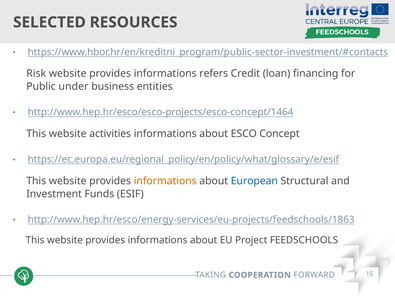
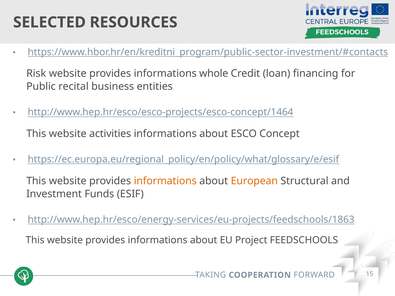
refers: refers -> whole (214, 74)
under: under -> recital (74, 87)
European colour: blue -> orange (254, 181)
